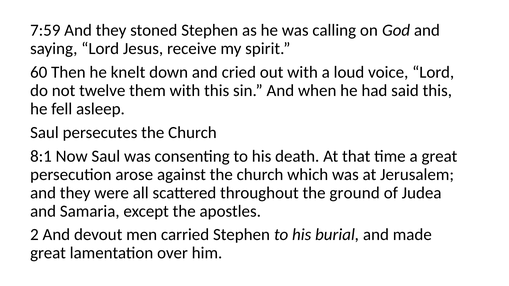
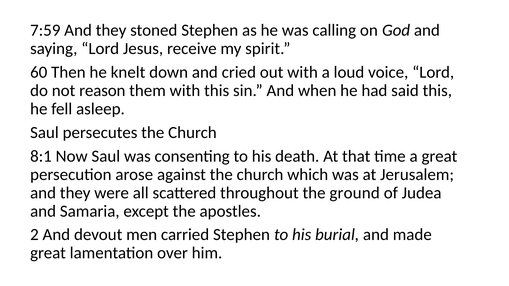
twelve: twelve -> reason (102, 91)
